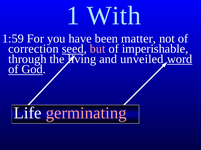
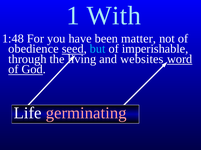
1:59: 1:59 -> 1:48 (13, 39)
correction: correction -> obedience (33, 49)
but colour: pink -> light blue (98, 49)
unveiled: unveiled -> websites (142, 59)
